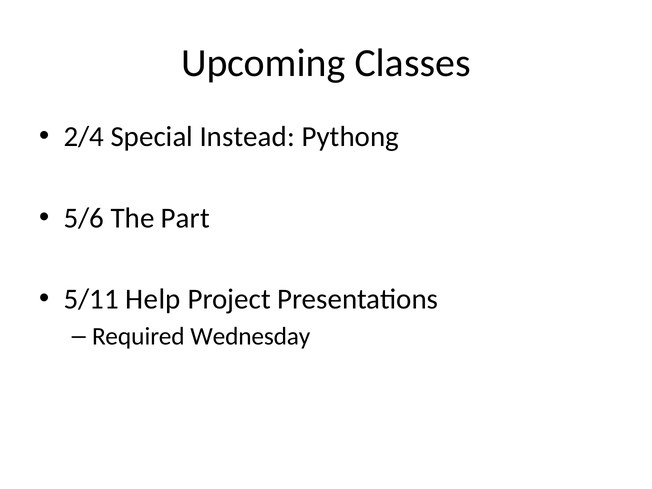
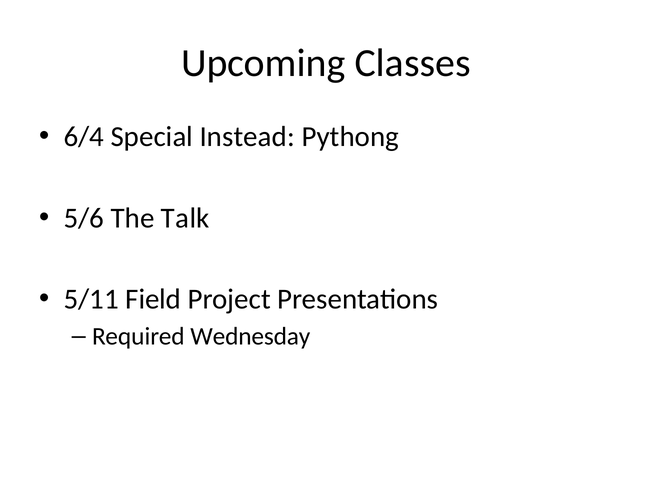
2/4: 2/4 -> 6/4 (84, 137)
Part: Part -> Talk (185, 218)
Help: Help -> Field (153, 299)
